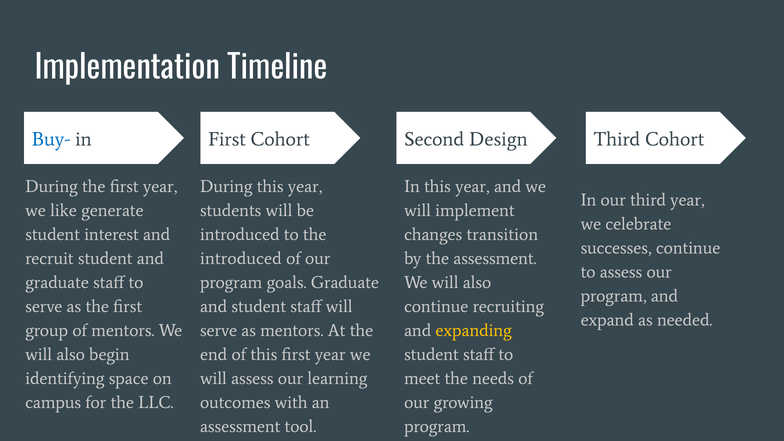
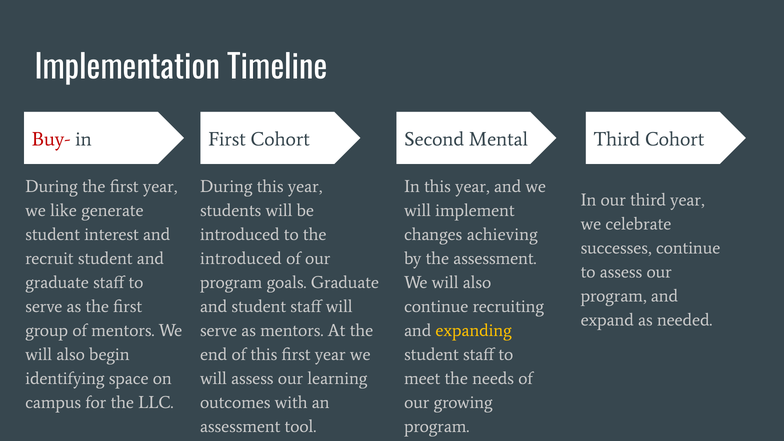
Buy- colour: blue -> red (51, 139)
Design: Design -> Mental (499, 139)
transition: transition -> achieving (502, 235)
